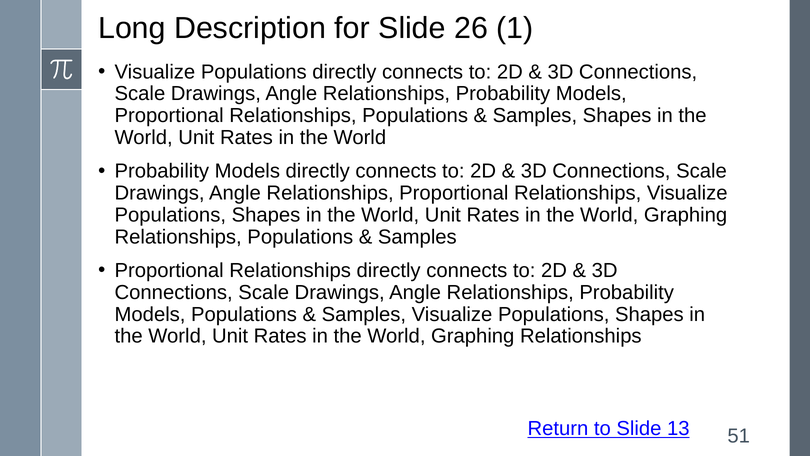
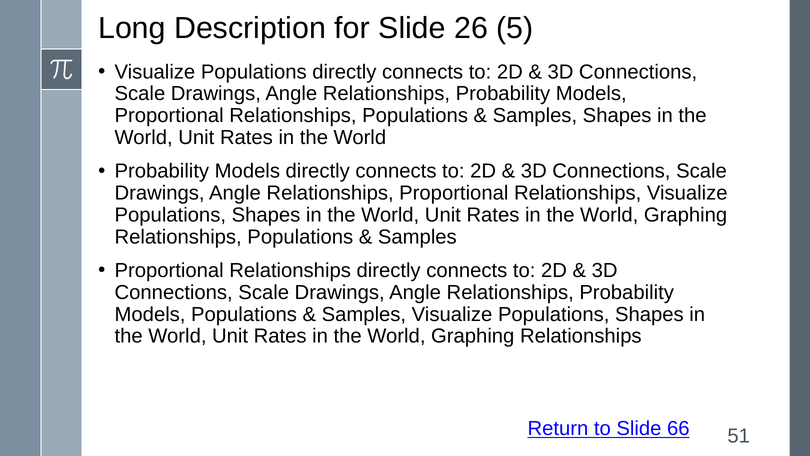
1: 1 -> 5 (515, 28)
13: 13 -> 66 (678, 428)
